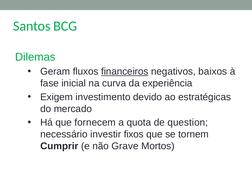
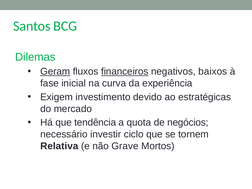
Geram underline: none -> present (55, 72)
fornecem: fornecem -> tendência (95, 123)
question: question -> negócios (188, 123)
fixos: fixos -> ciclo (134, 134)
Cumprir: Cumprir -> Relativa (59, 146)
